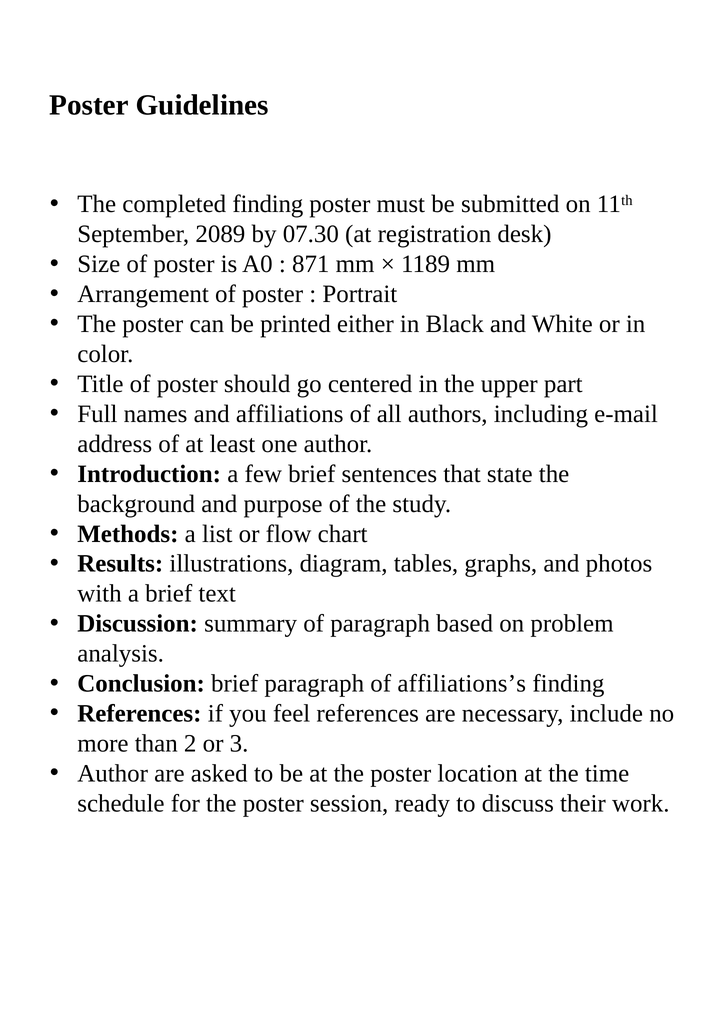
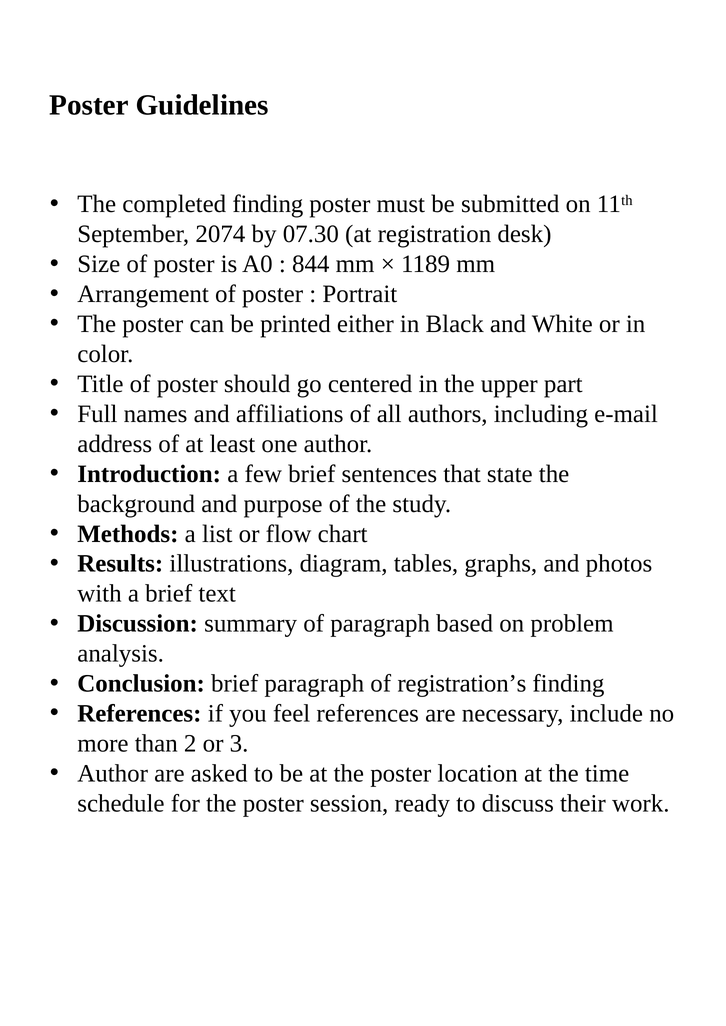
2089: 2089 -> 2074 (220, 234)
871: 871 -> 844 (311, 264)
affiliations’s: affiliations’s -> registration’s (462, 684)
